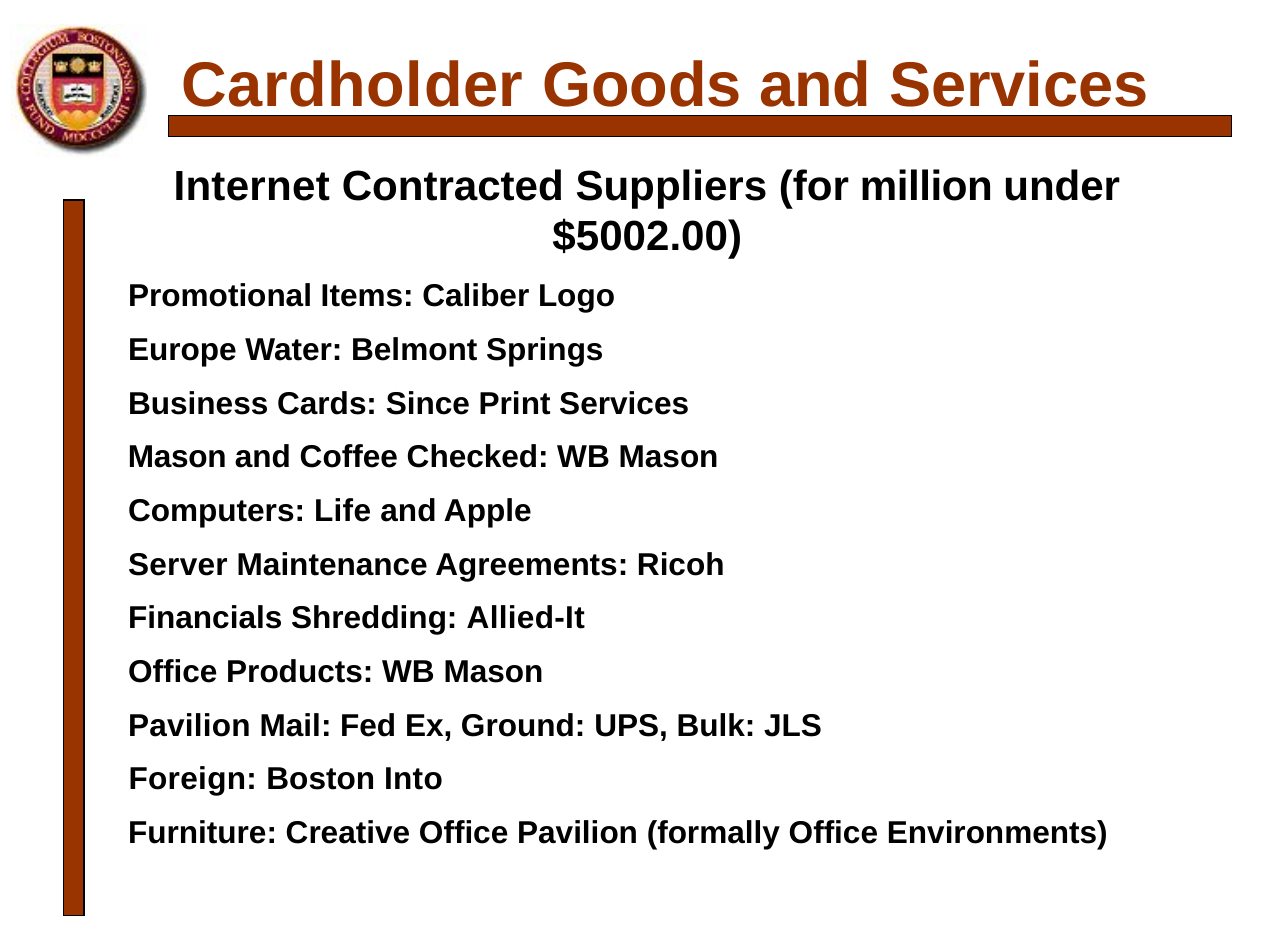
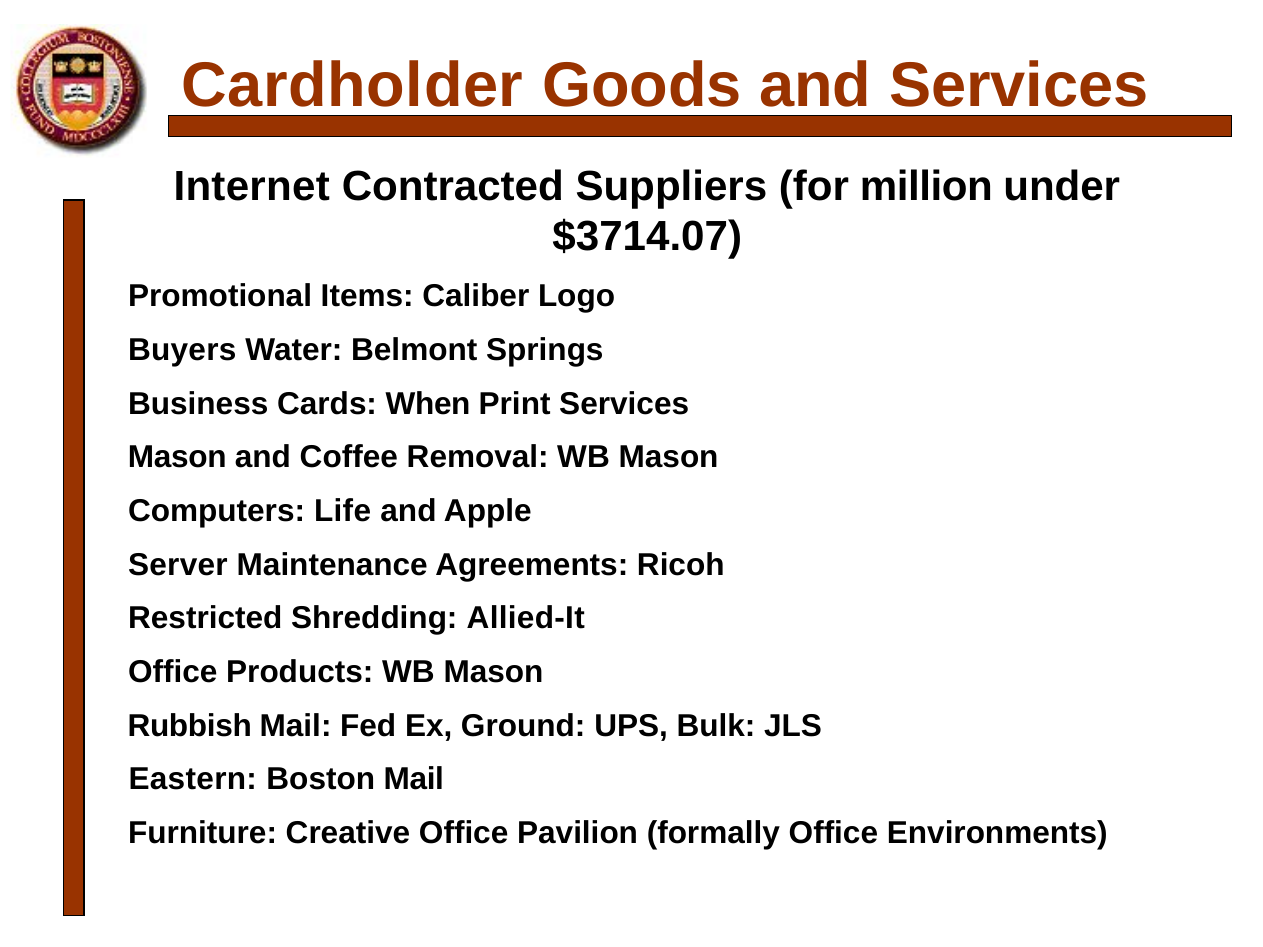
$5002.00: $5002.00 -> $3714.07 (647, 237)
Europe: Europe -> Buyers (182, 350)
Since: Since -> When (428, 404)
Checked: Checked -> Removal (478, 457)
Financials: Financials -> Restricted (205, 619)
Pavilion: Pavilion -> Rubbish (190, 726)
Foreign: Foreign -> Eastern (193, 780)
Boston Into: Into -> Mail (414, 780)
